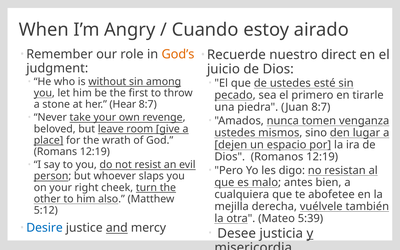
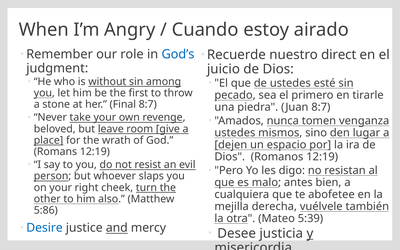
God’s colour: orange -> blue (178, 54)
Hear: Hear -> Final (123, 104)
5:12: 5:12 -> 5:86 (46, 210)
